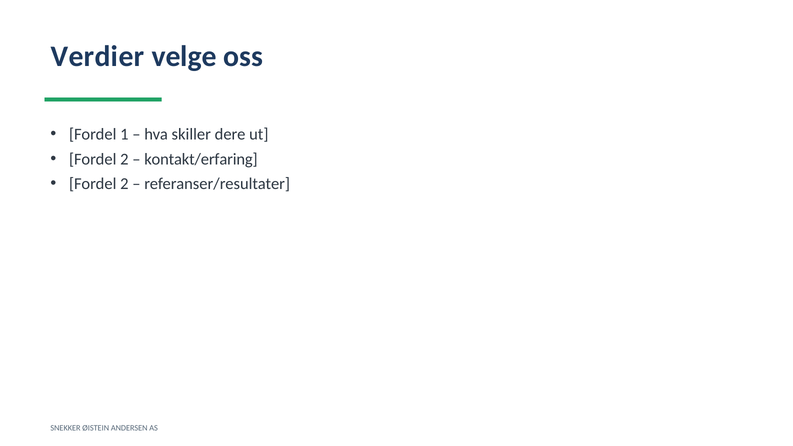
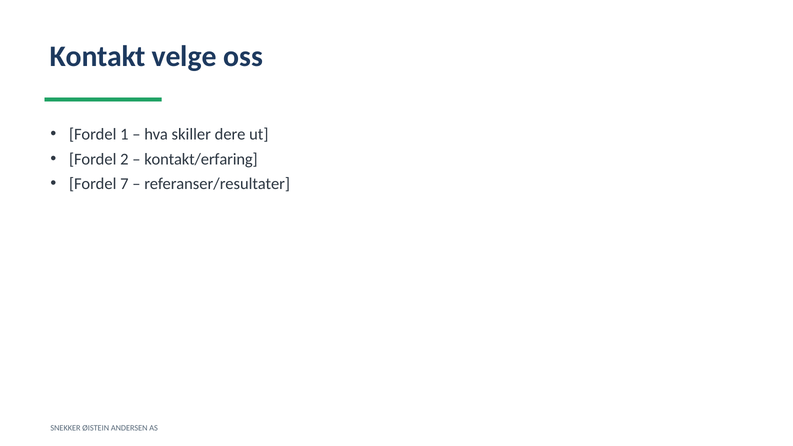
Verdier: Verdier -> Kontakt (98, 57)
2: 2 -> 7 (124, 184)
